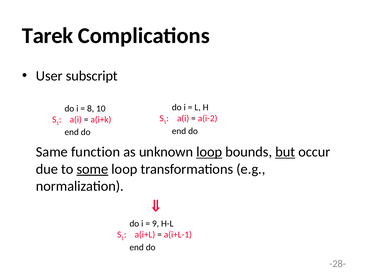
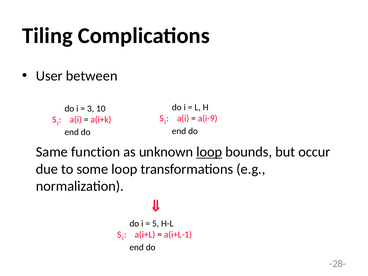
Tarek: Tarek -> Tiling (47, 36)
subscript: subscript -> between (92, 76)
8: 8 -> 3 (91, 109)
a(i-2: a(i-2 -> a(i-9 (208, 118)
but underline: present -> none (285, 152)
some underline: present -> none (92, 169)
9: 9 -> 5 (156, 224)
